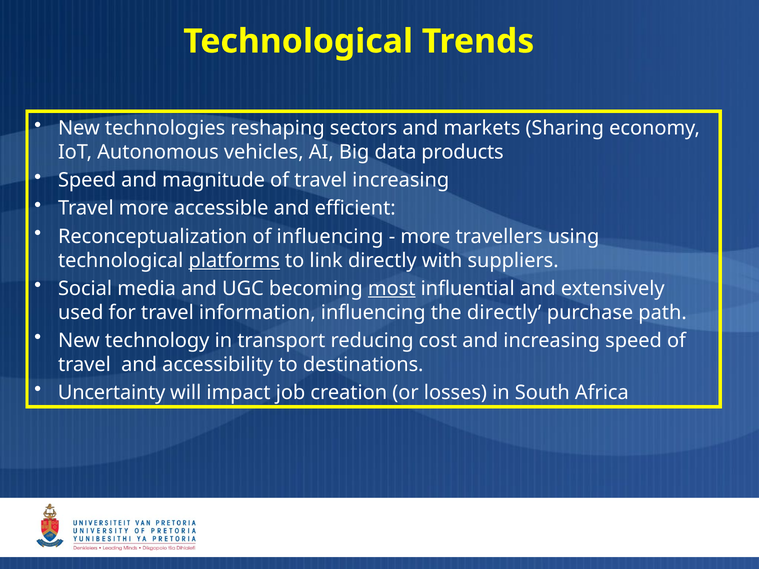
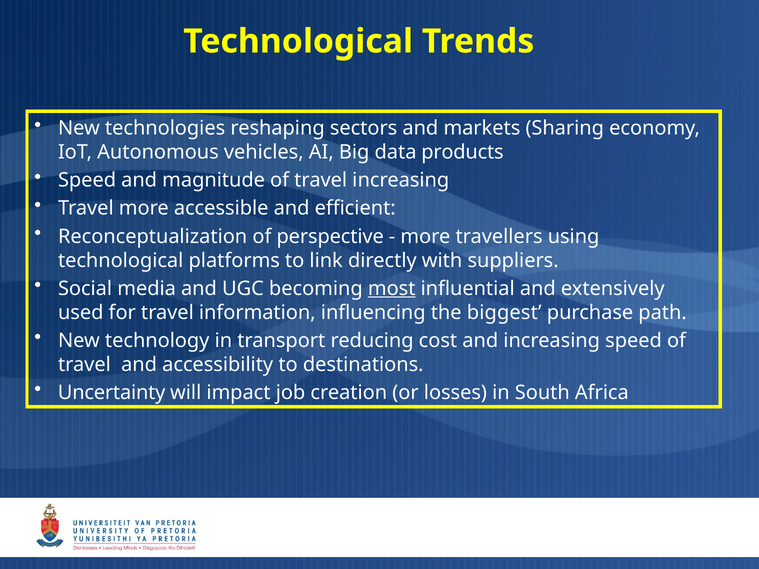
of influencing: influencing -> perspective (330, 237)
platforms underline: present -> none (234, 261)
the directly: directly -> biggest (504, 313)
